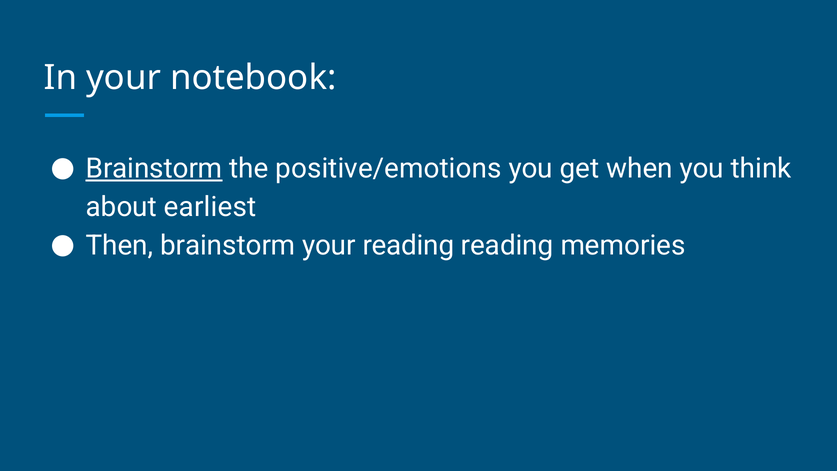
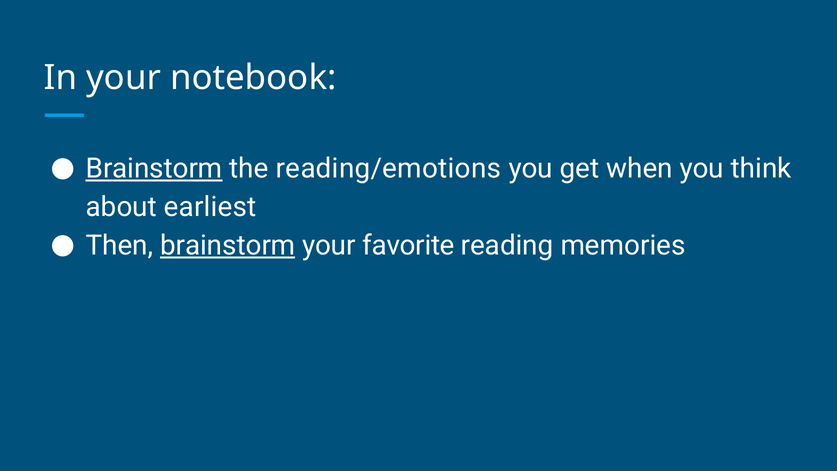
positive/emotions: positive/emotions -> reading/emotions (388, 168)
brainstorm underline: none -> present (228, 245)
your reading: reading -> favorite (408, 245)
